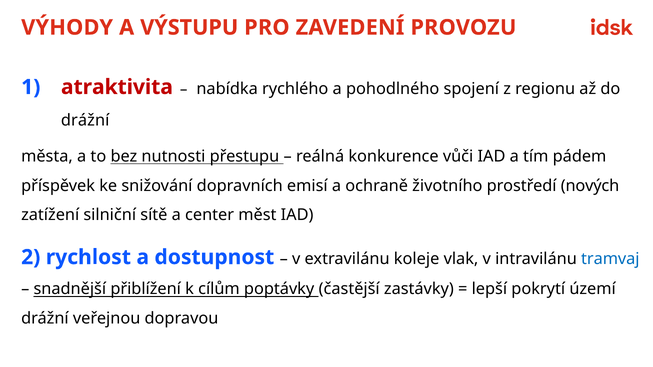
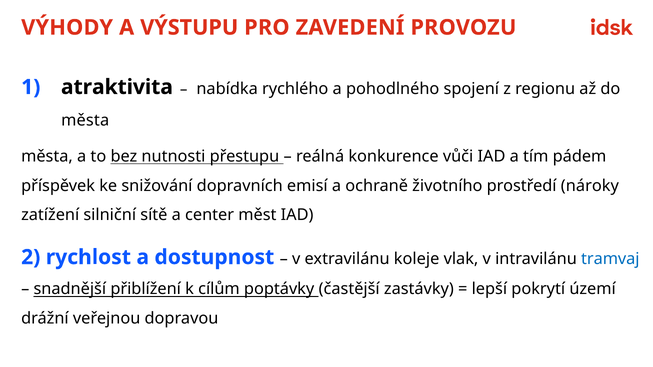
atraktivita colour: red -> black (117, 87)
drážní: drážní -> města (85, 120)
nových: nových -> nároky (590, 186)
